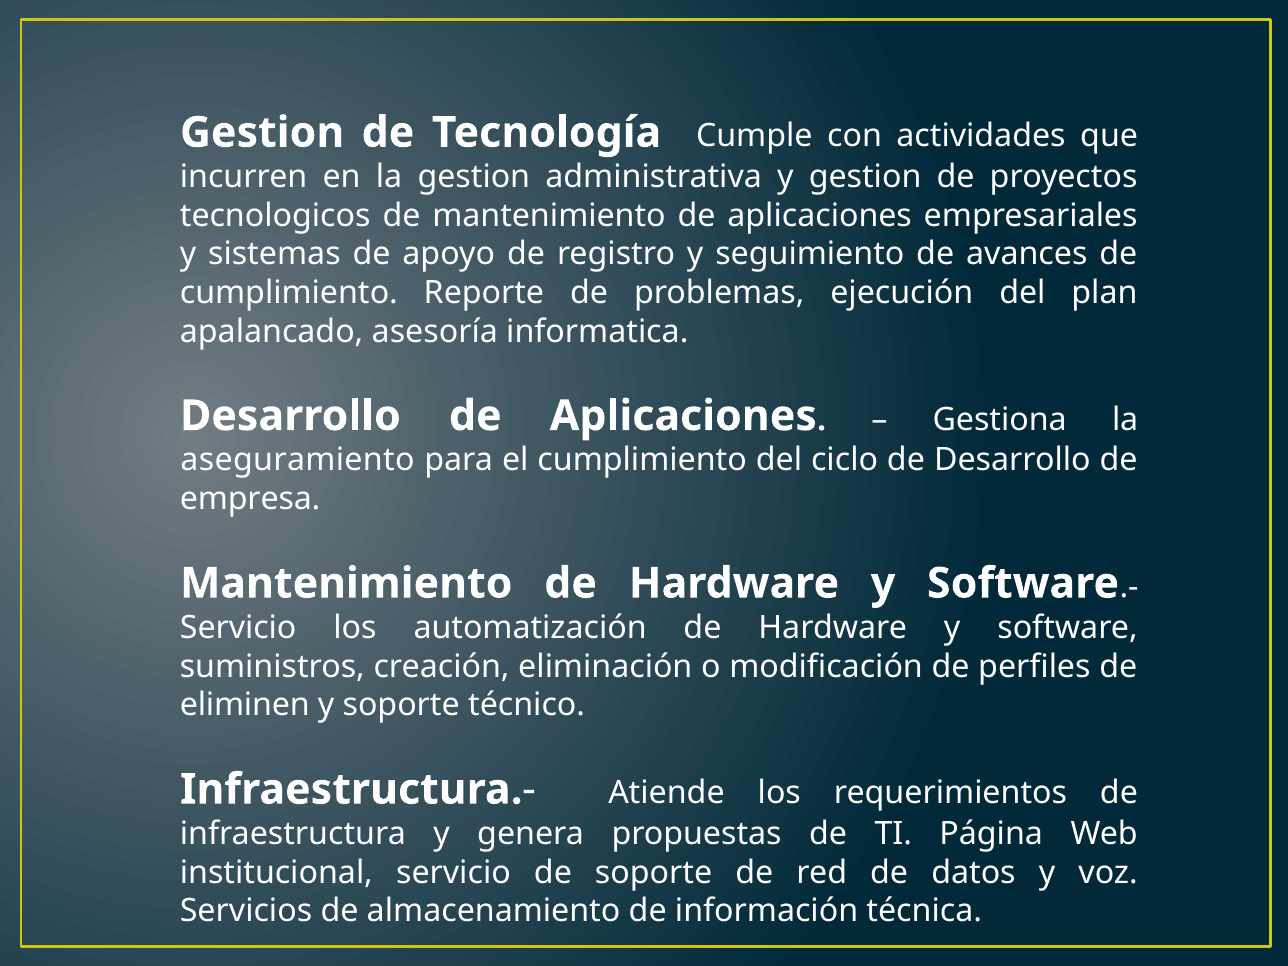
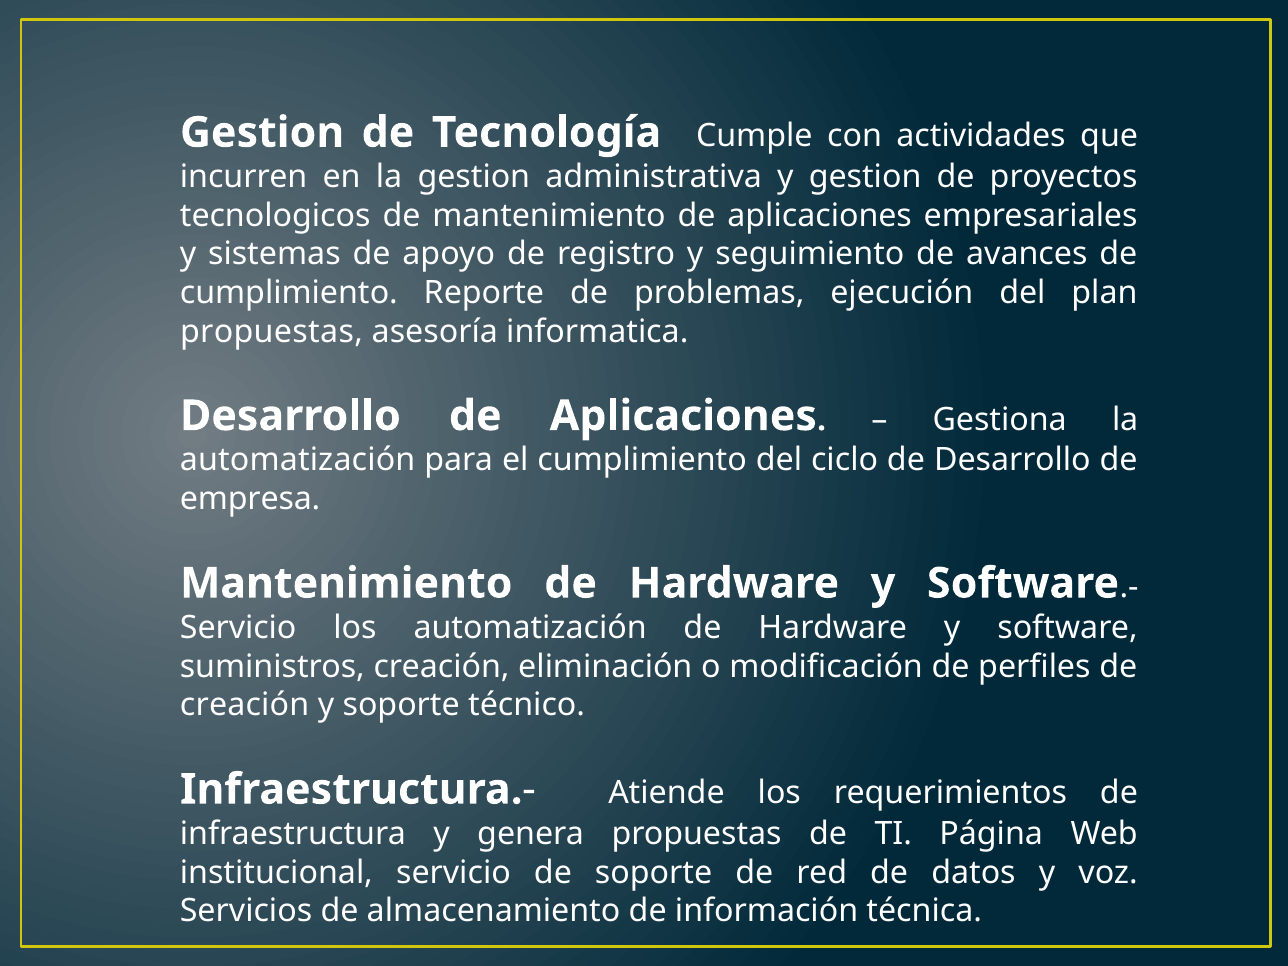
apalancado: apalancado -> propuestas (271, 332)
aseguramiento: aseguramiento -> automatización (298, 460)
eliminen: eliminen -> creación (245, 705)
